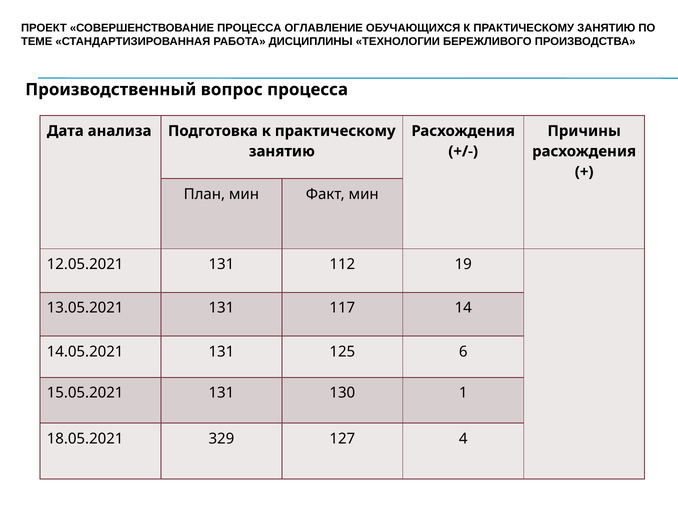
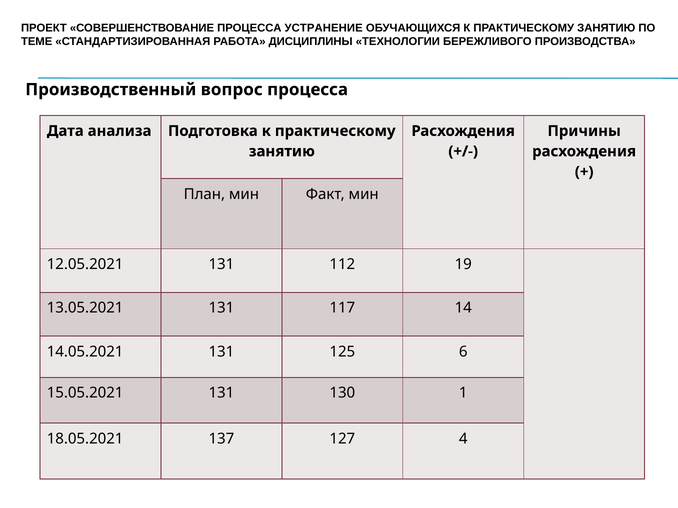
ОГЛАВЛЕНИЕ: ОГЛАВЛЕНИЕ -> УСТРАНЕНИЕ (324, 28)
329: 329 -> 137 (221, 439)
